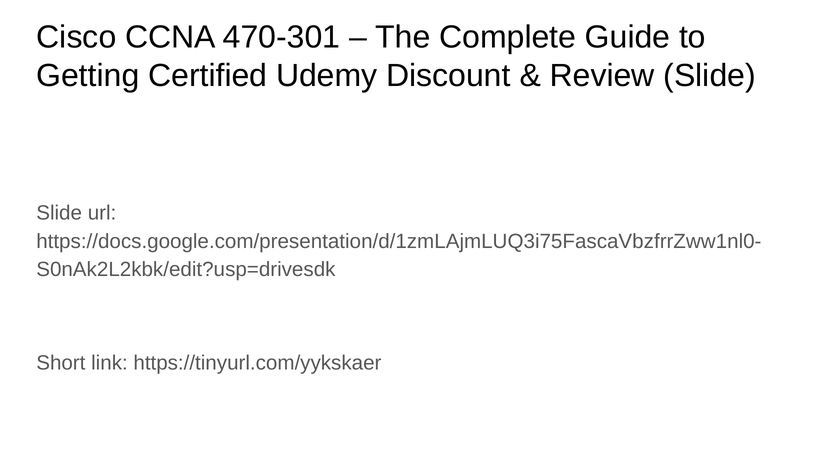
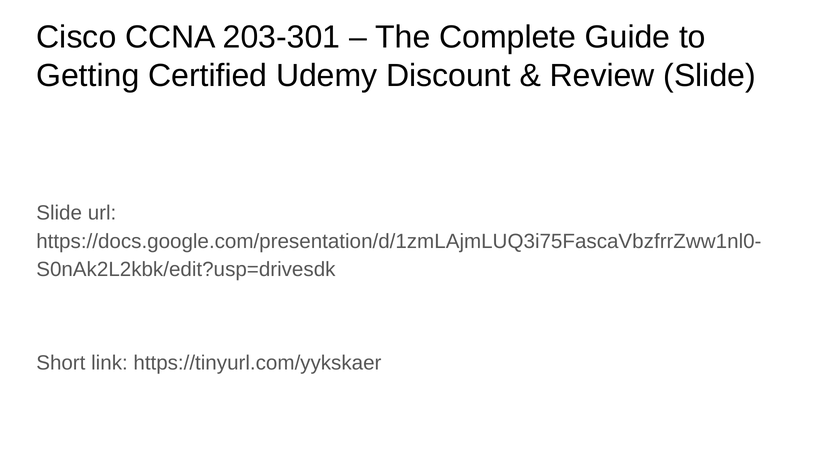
470-301: 470-301 -> 203-301 (282, 37)
